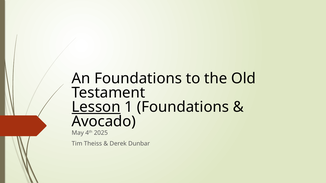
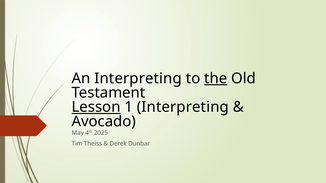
An Foundations: Foundations -> Interpreting (138, 79)
the underline: none -> present (216, 79)
1 Foundations: Foundations -> Interpreting (183, 107)
